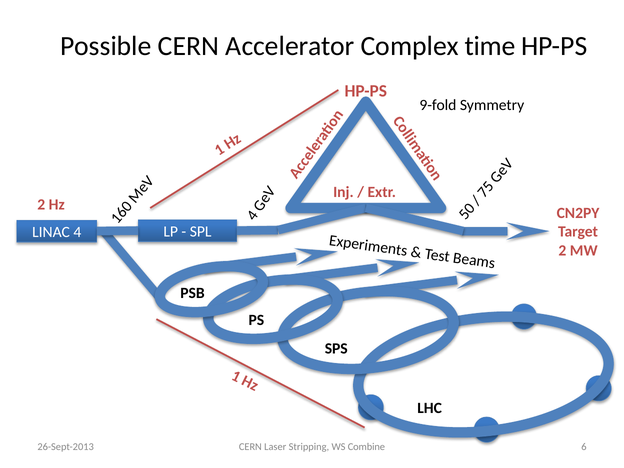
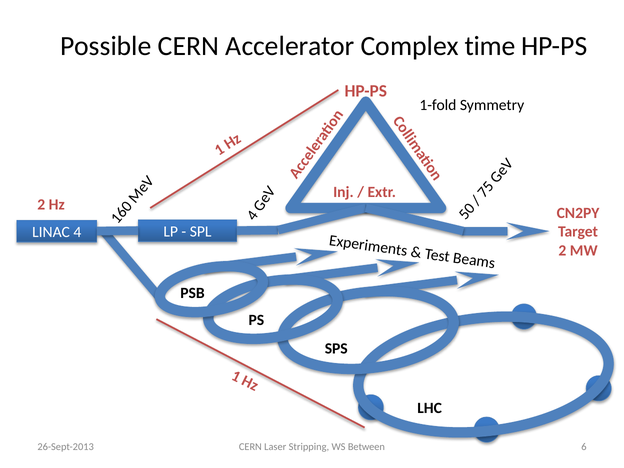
9-fold: 9-fold -> 1-fold (438, 105)
Combine: Combine -> Between (366, 447)
